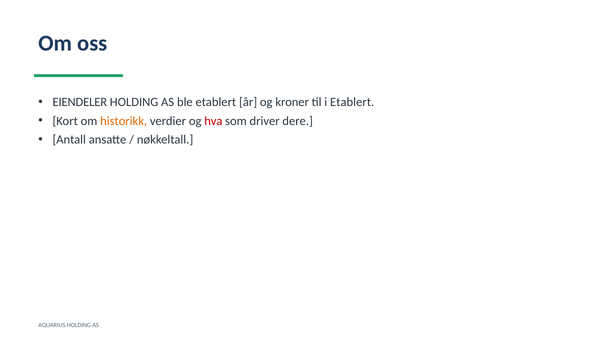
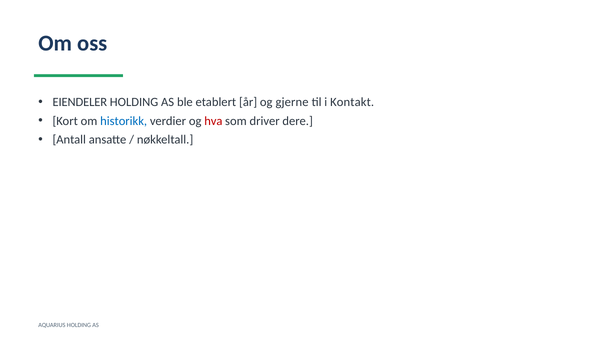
kroner: kroner -> gjerne (292, 102)
i Etablert: Etablert -> Kontakt (352, 102)
historikk colour: orange -> blue (124, 121)
